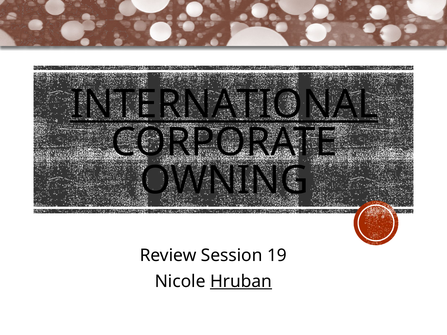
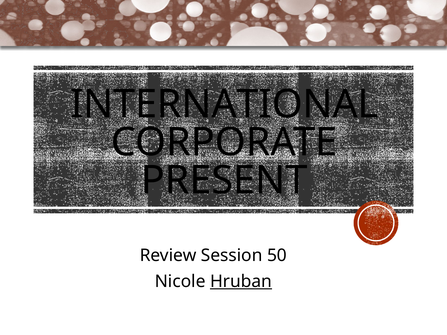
INTERNATIONAL underline: present -> none (224, 104)
OWNING: OWNING -> PRESENT (224, 181)
19: 19 -> 50 (277, 256)
